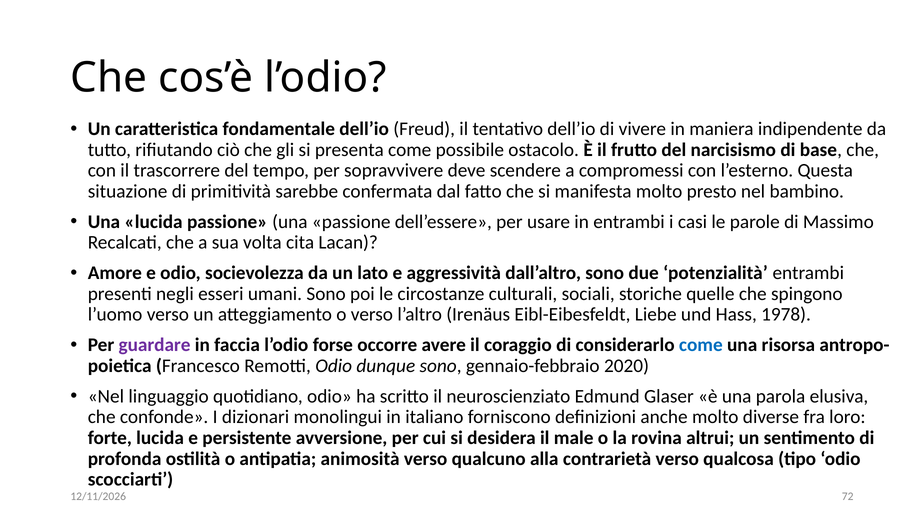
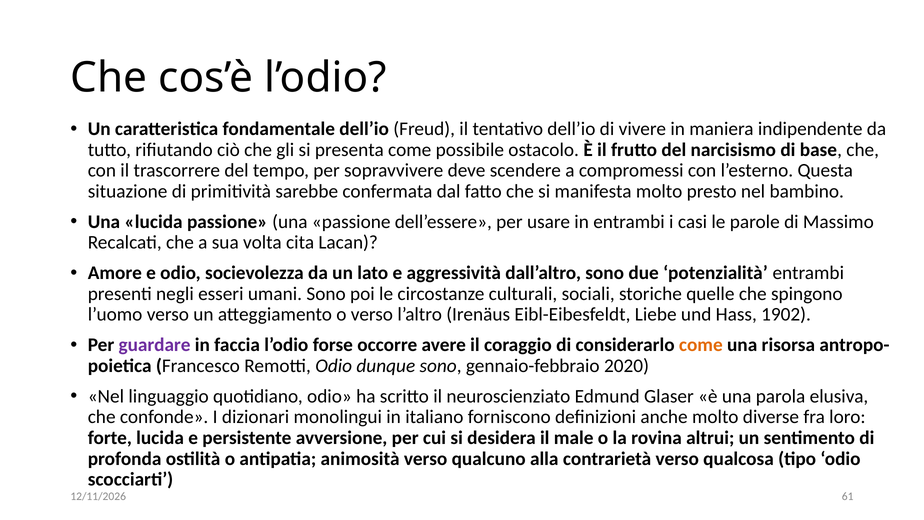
1978: 1978 -> 1902 (786, 314)
come colour: blue -> orange (701, 345)
72: 72 -> 61 (848, 496)
